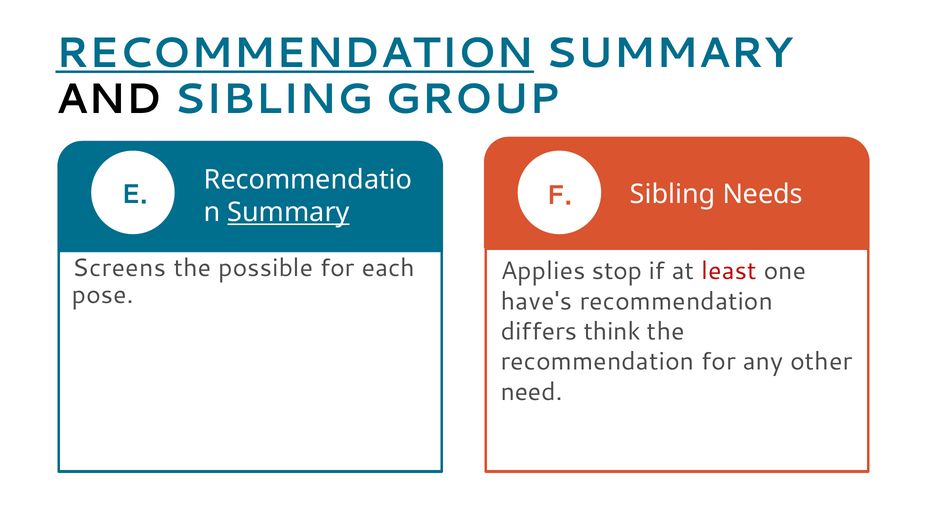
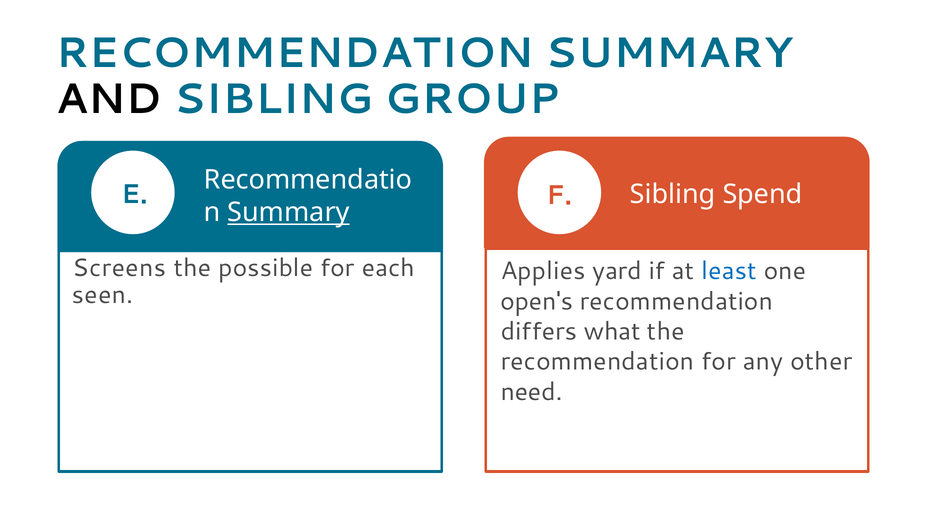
RECOMMENDATION underline: present -> none (295, 53)
Needs: Needs -> Spend (762, 194)
stop: stop -> yard (617, 271)
least colour: red -> blue (729, 271)
pose: pose -> seen (103, 295)
have's: have's -> open's (537, 301)
think: think -> what (612, 331)
